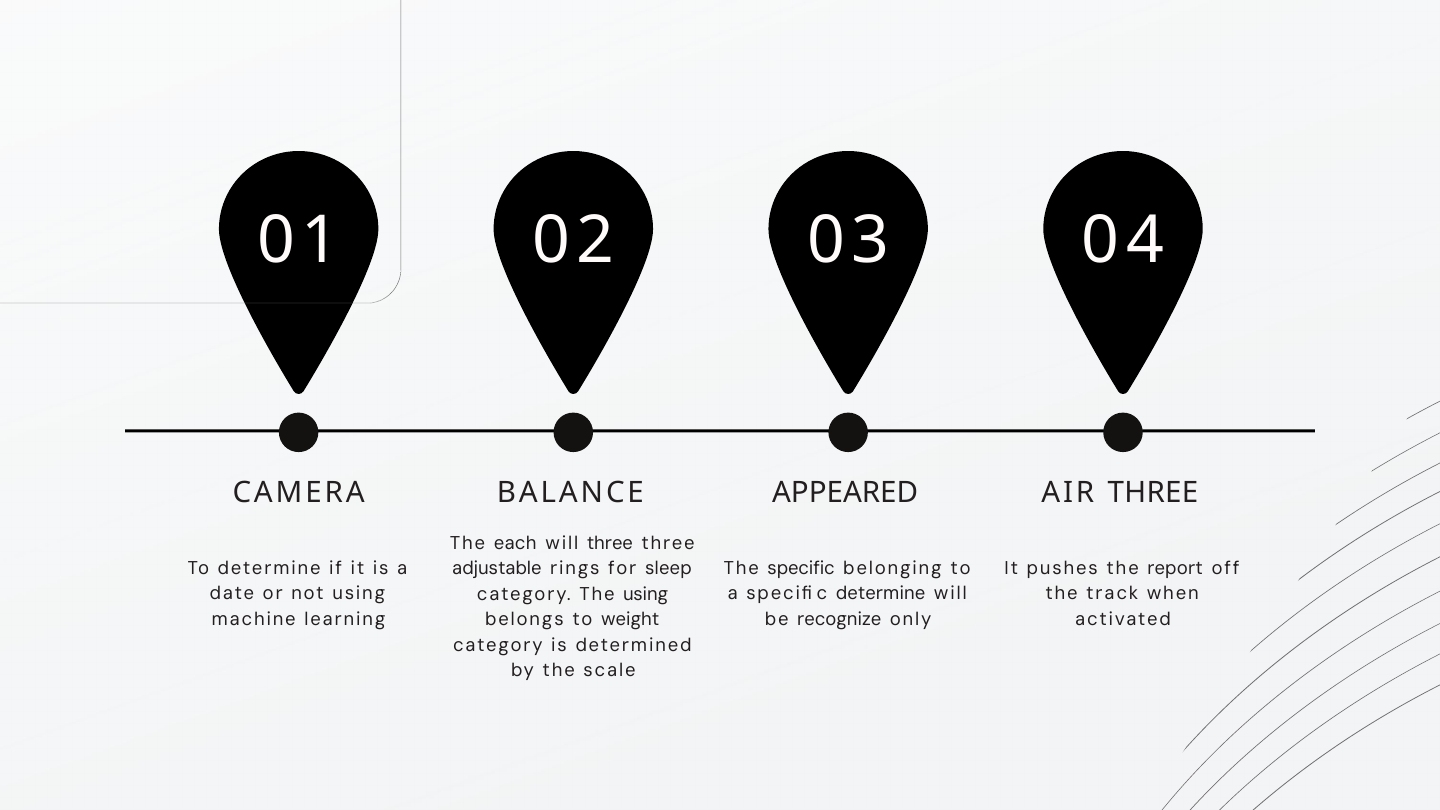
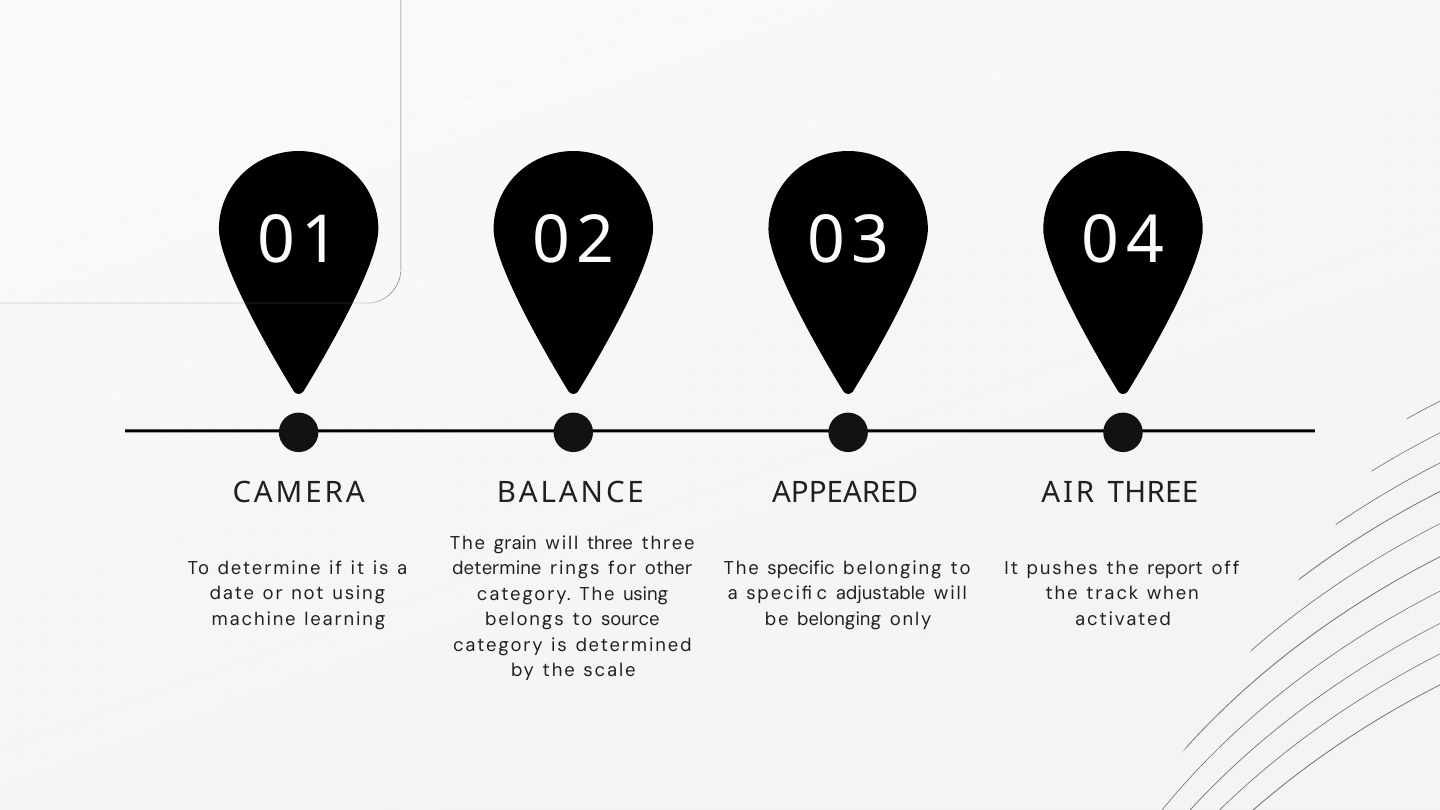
each: each -> grain (515, 543)
adjustable: adjustable -> determine (497, 569)
sleep: sleep -> other (669, 569)
specific determine: determine -> adjustable (881, 594)
be recognize: recognize -> belonging (839, 619)
weight: weight -> source (630, 619)
